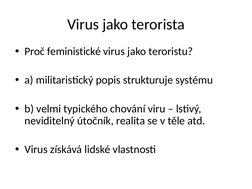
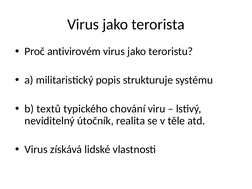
feministické: feministické -> antivirovém (74, 51)
velmi: velmi -> textů (49, 109)
